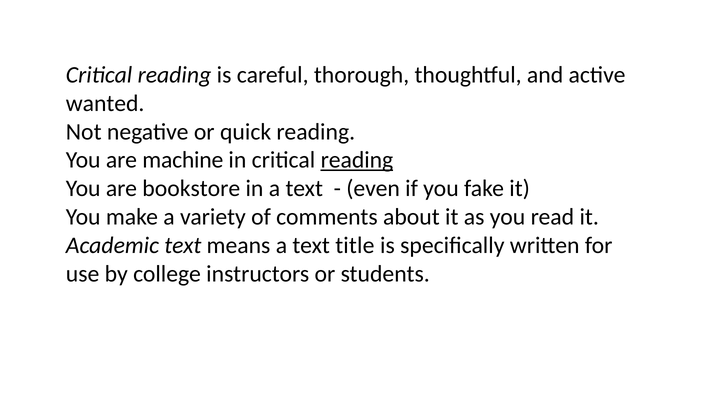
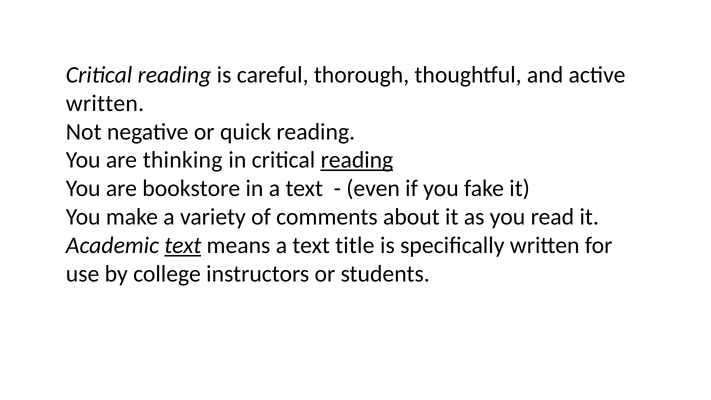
wanted: wanted -> written (105, 103)
machine: machine -> thinking (183, 160)
text underline: none -> present (183, 245)
